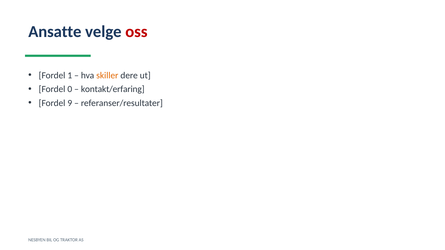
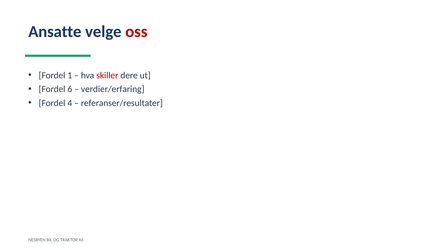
skiller colour: orange -> red (107, 75)
0: 0 -> 6 (70, 89)
kontakt/erfaring: kontakt/erfaring -> verdier/erfaring (113, 89)
9: 9 -> 4 (70, 103)
